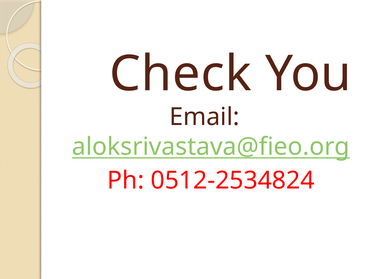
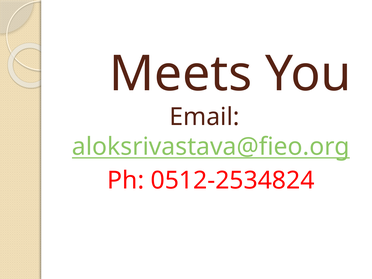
Check: Check -> Meets (181, 74)
